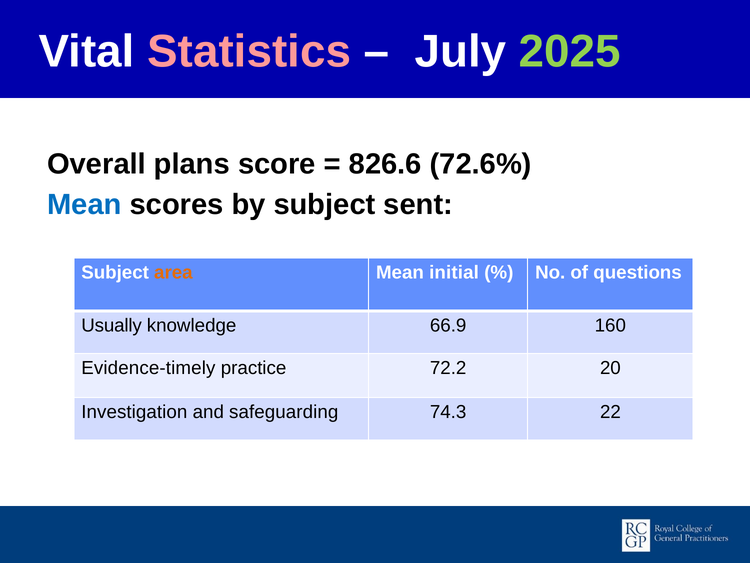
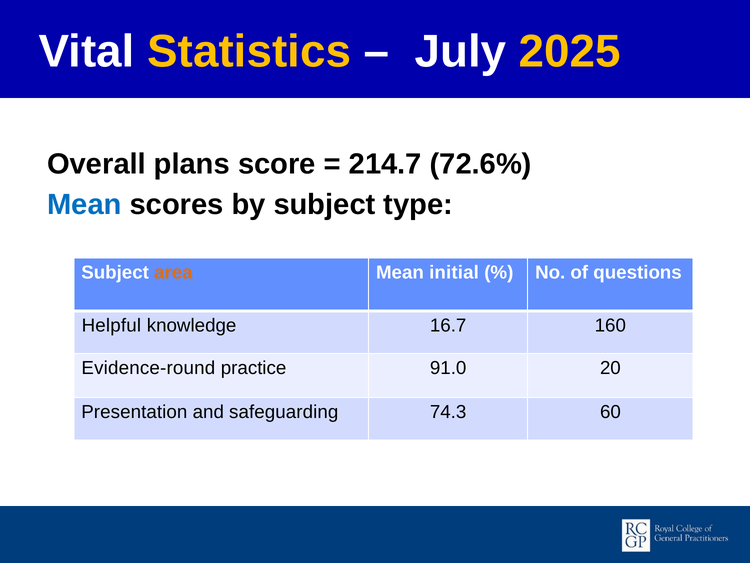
Statistics colour: pink -> yellow (249, 51)
2025 colour: light green -> yellow (570, 51)
826.6: 826.6 -> 214.7 (385, 164)
sent: sent -> type (418, 205)
Usually: Usually -> Helpful (111, 325)
66.9: 66.9 -> 16.7 (448, 325)
Evidence-timely: Evidence-timely -> Evidence-round (148, 368)
72.2: 72.2 -> 91.0 (448, 368)
Investigation: Investigation -> Presentation (134, 412)
22: 22 -> 60 (610, 412)
